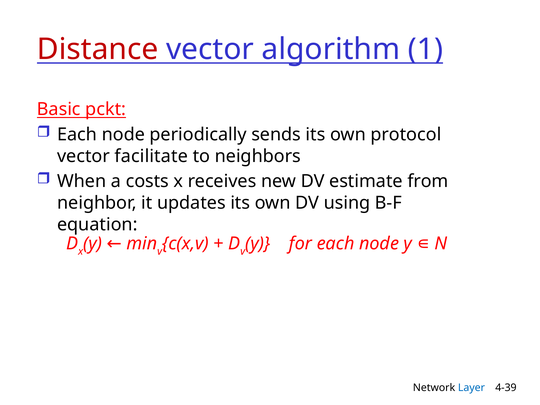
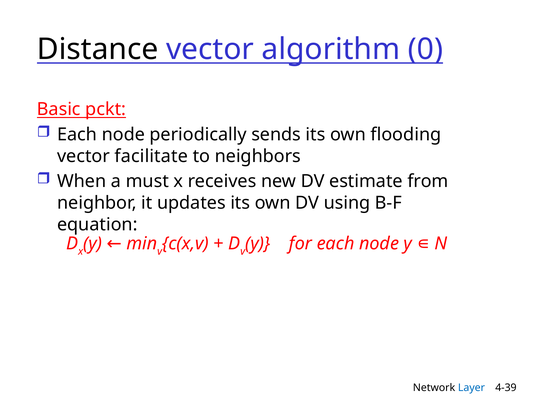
Distance colour: red -> black (98, 49)
1: 1 -> 0 (425, 49)
protocol: protocol -> flooding (406, 134)
costs: costs -> must (147, 181)
